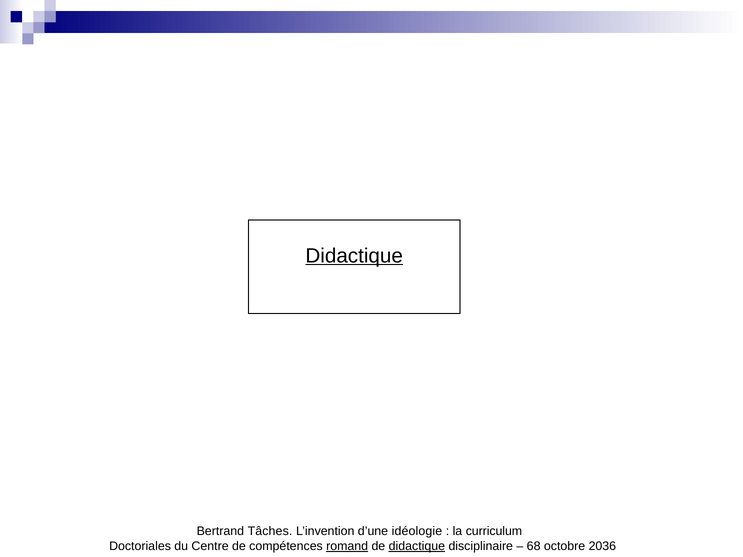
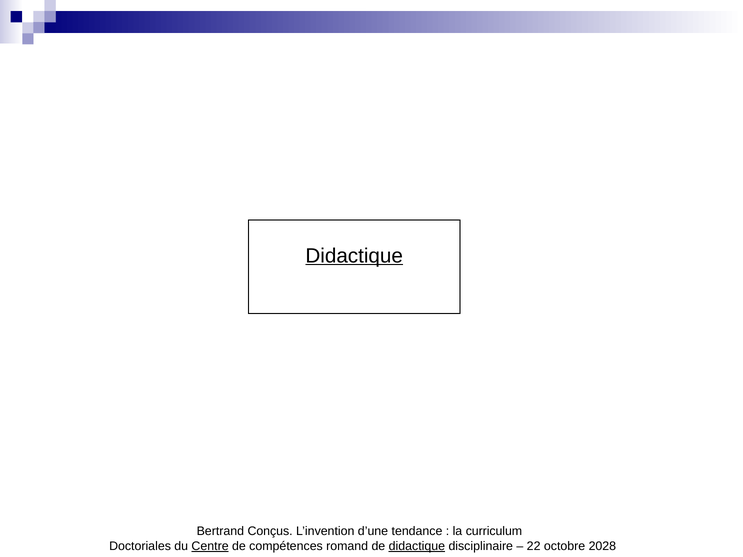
Tâches: Tâches -> Conçus (270, 532)
idéologie: idéologie -> tendance (417, 532)
Centre underline: none -> present (210, 546)
romand underline: present -> none (347, 546)
68: 68 -> 22 (534, 546)
2036: 2036 -> 2028 (602, 546)
